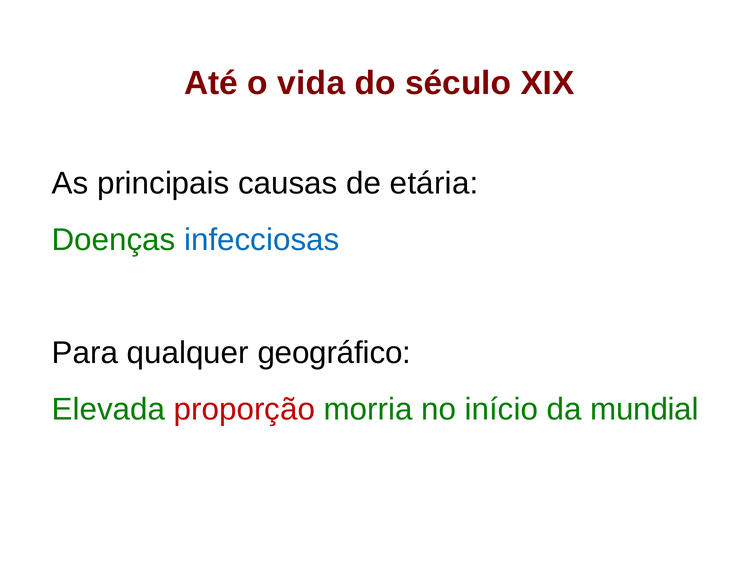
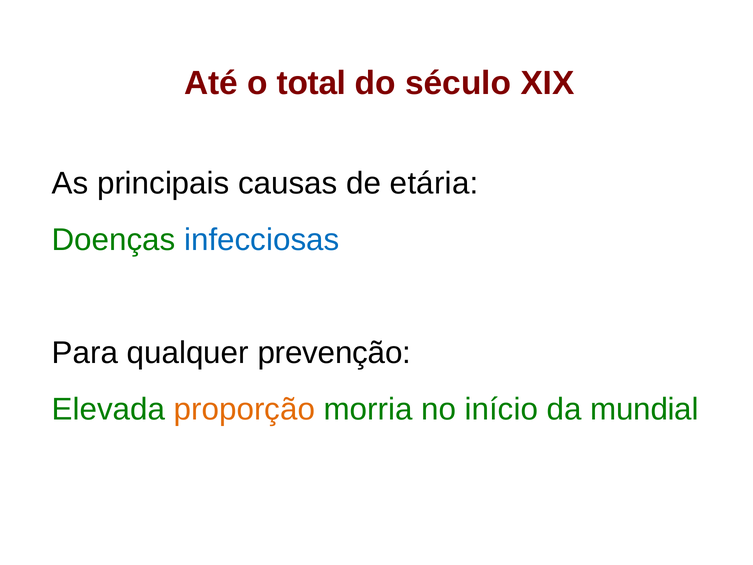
vida: vida -> total (312, 83)
geográfico: geográfico -> prevenção (334, 353)
proporção colour: red -> orange (244, 409)
